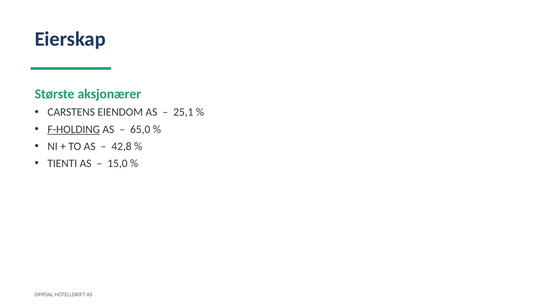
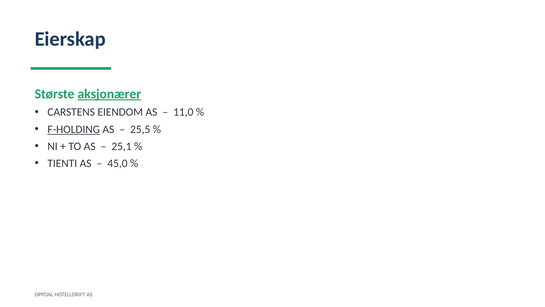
aksjonærer underline: none -> present (109, 94)
25,1: 25,1 -> 11,0 (183, 112)
65,0: 65,0 -> 25,5 (140, 129)
42,8: 42,8 -> 25,1 (122, 146)
15,0: 15,0 -> 45,0 (117, 163)
